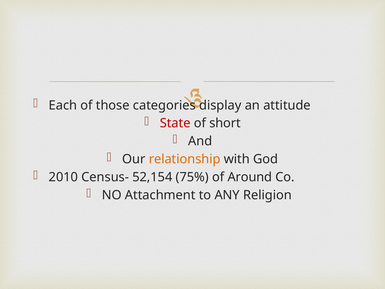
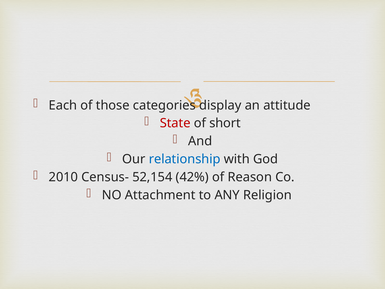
relationship colour: orange -> blue (185, 159)
75%: 75% -> 42% (192, 177)
Around: Around -> Reason (250, 177)
